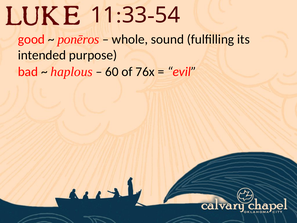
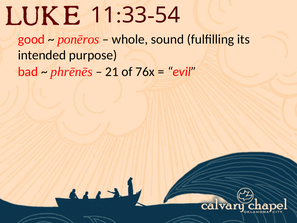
haplous: haplous -> phrēnēs (72, 72)
60: 60 -> 21 (112, 72)
